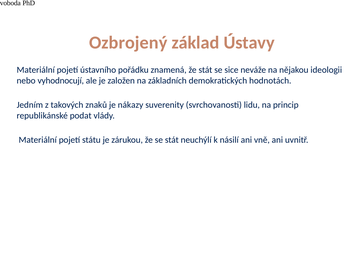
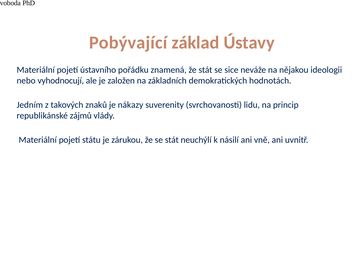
Ozbrojený: Ozbrojený -> Pobývající (128, 43)
podat: podat -> zájmů (81, 116)
